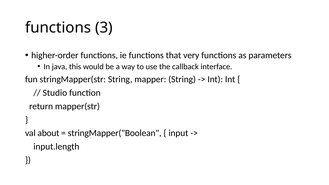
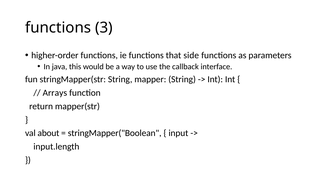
very: very -> side (191, 55)
Studio: Studio -> Arrays (55, 93)
